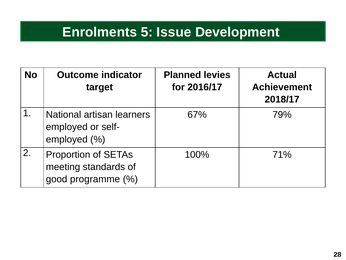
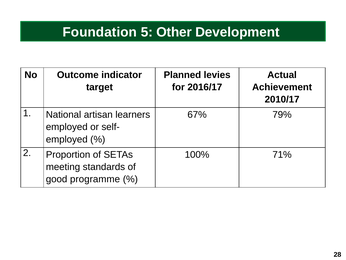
Enrolments: Enrolments -> Foundation (100, 32)
Issue: Issue -> Other (174, 32)
2018/17: 2018/17 -> 2010/17 (282, 99)
